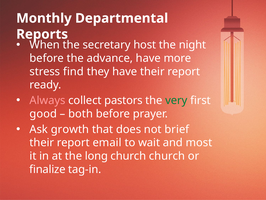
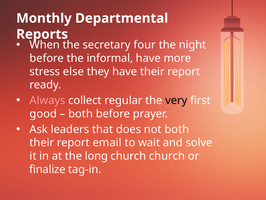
host: host -> four (145, 45)
advance: advance -> informal (110, 58)
find: find -> else (73, 71)
pastors: pastors -> regular (123, 100)
very colour: green -> black (176, 100)
growth: growth -> leaders (70, 129)
not brief: brief -> both (177, 129)
most: most -> solve (199, 142)
